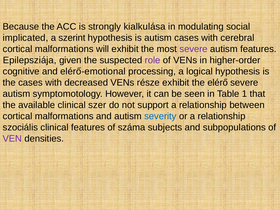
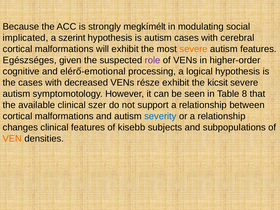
kialkulása: kialkulása -> megkímélt (145, 27)
severe colour: purple -> orange (194, 49)
Epilepsziája: Epilepsziája -> Egészséges (30, 60)
elérő: elérő -> kicsit (218, 83)
1: 1 -> 8 (245, 94)
szociális: szociális -> changes (20, 127)
száma: száma -> kisebb (132, 127)
VEN colour: purple -> orange (12, 139)
